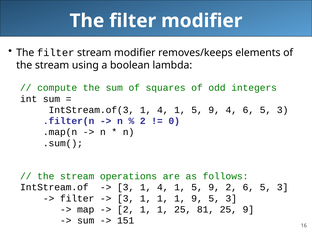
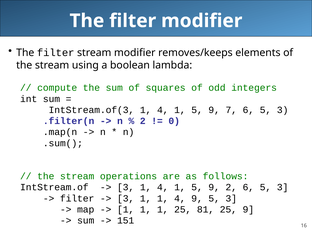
9 4: 4 -> 7 (231, 110)
1 1 1: 1 -> 4 (180, 198)
2: 2 -> 1 (126, 209)
